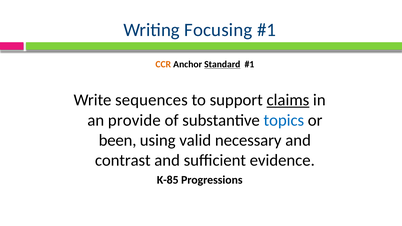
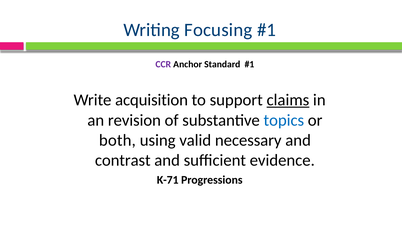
CCR colour: orange -> purple (163, 64)
Standard underline: present -> none (222, 64)
sequences: sequences -> acquisition (152, 100)
provide: provide -> revision (134, 120)
been: been -> both (117, 140)
K-85: K-85 -> K-71 (168, 180)
